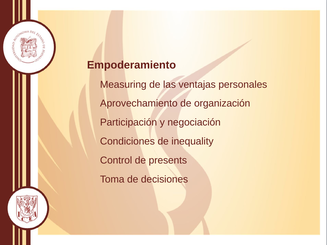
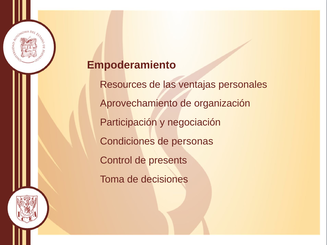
Measuring: Measuring -> Resources (123, 85)
inequality: inequality -> personas (192, 141)
